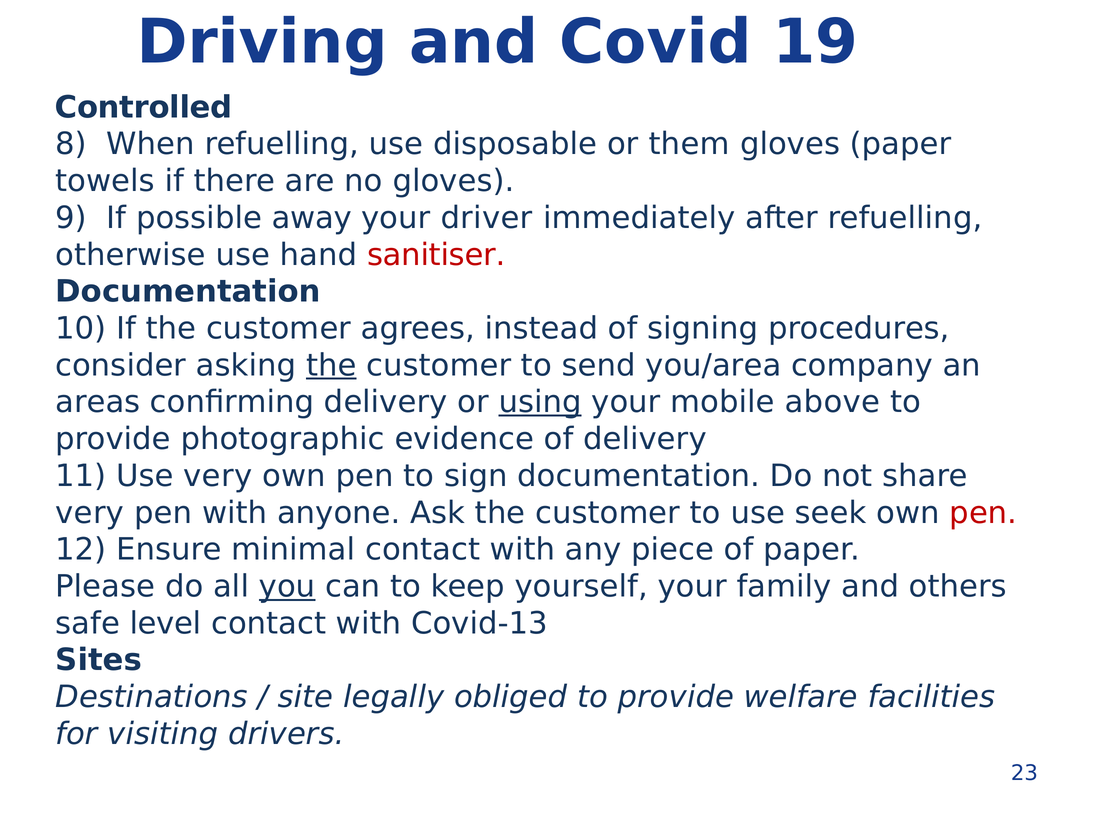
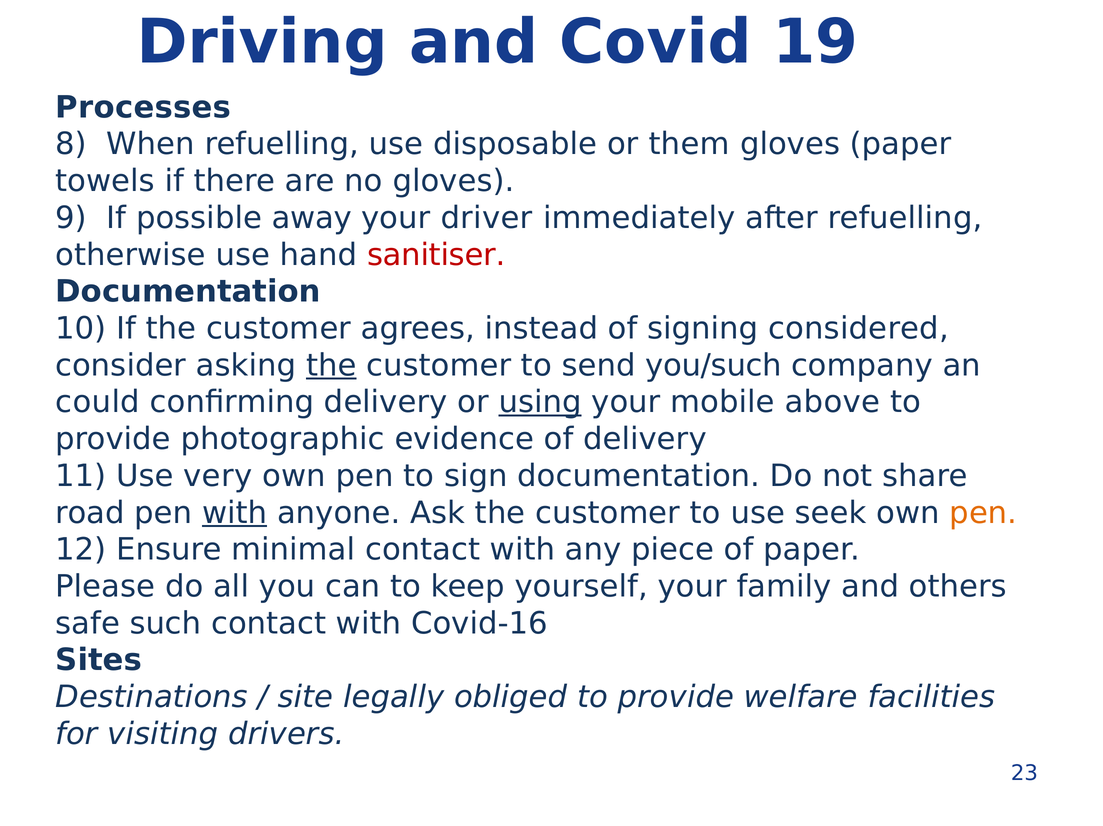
Controlled: Controlled -> Processes (143, 107)
procedures: procedures -> considered (859, 329)
you/area: you/area -> you/such (714, 366)
areas: areas -> could (98, 403)
very: very -> road (90, 513)
with underline: none -> present (235, 513)
pen colour: red -> orange (983, 513)
you underline: present -> none (287, 587)
level: level -> such (165, 624)
Covid-13: Covid-13 -> Covid-16 (480, 624)
